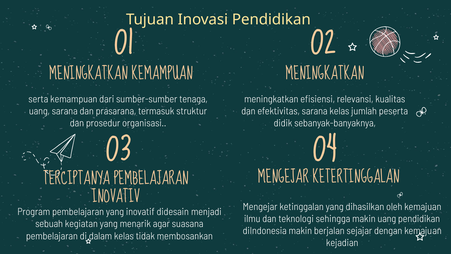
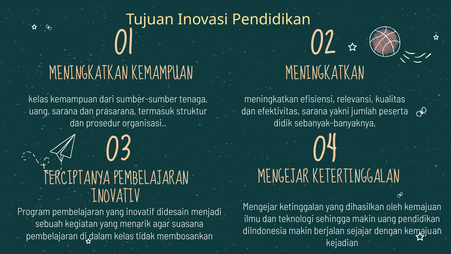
serta: serta -> kelas (38, 99)
sarana kelas: kelas -> yakni (339, 111)
